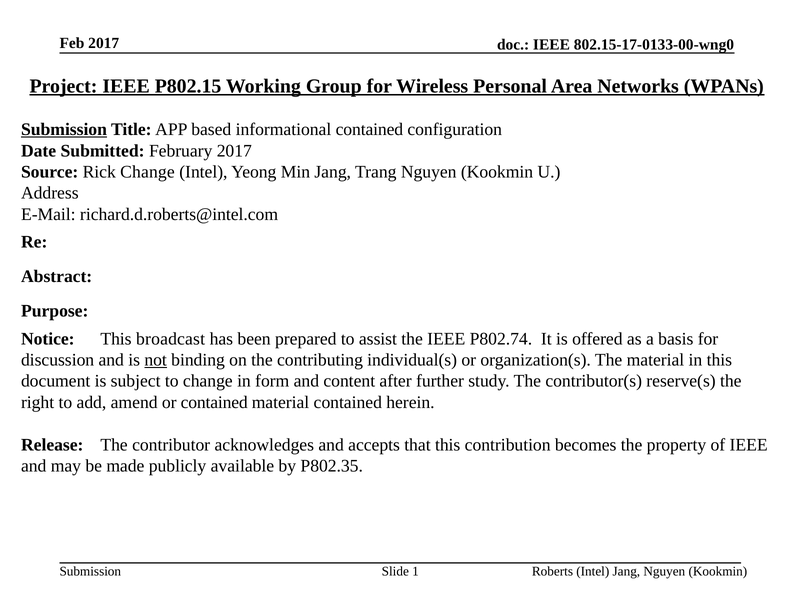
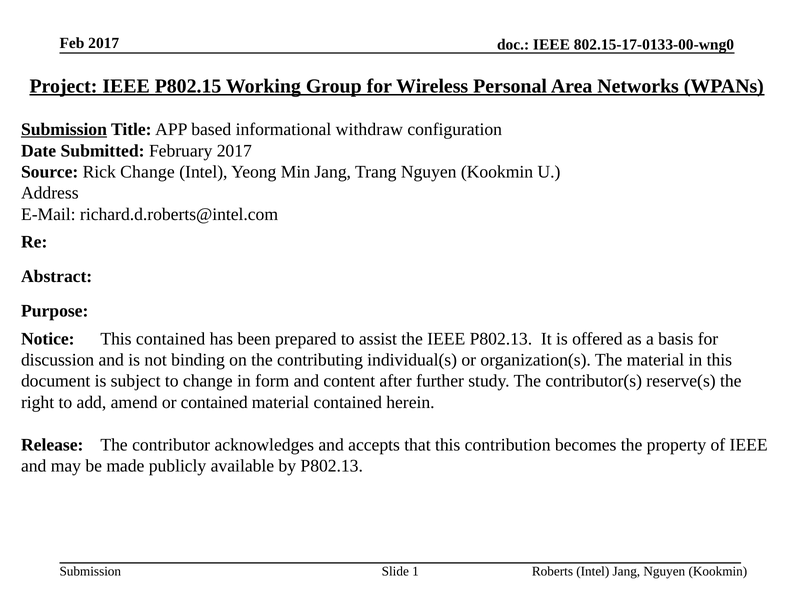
informational contained: contained -> withdraw (369, 129)
This broadcast: broadcast -> contained (171, 339)
IEEE P802.74: P802.74 -> P802.13 (501, 339)
not underline: present -> none (156, 360)
by P802.35: P802.35 -> P802.13 (332, 465)
